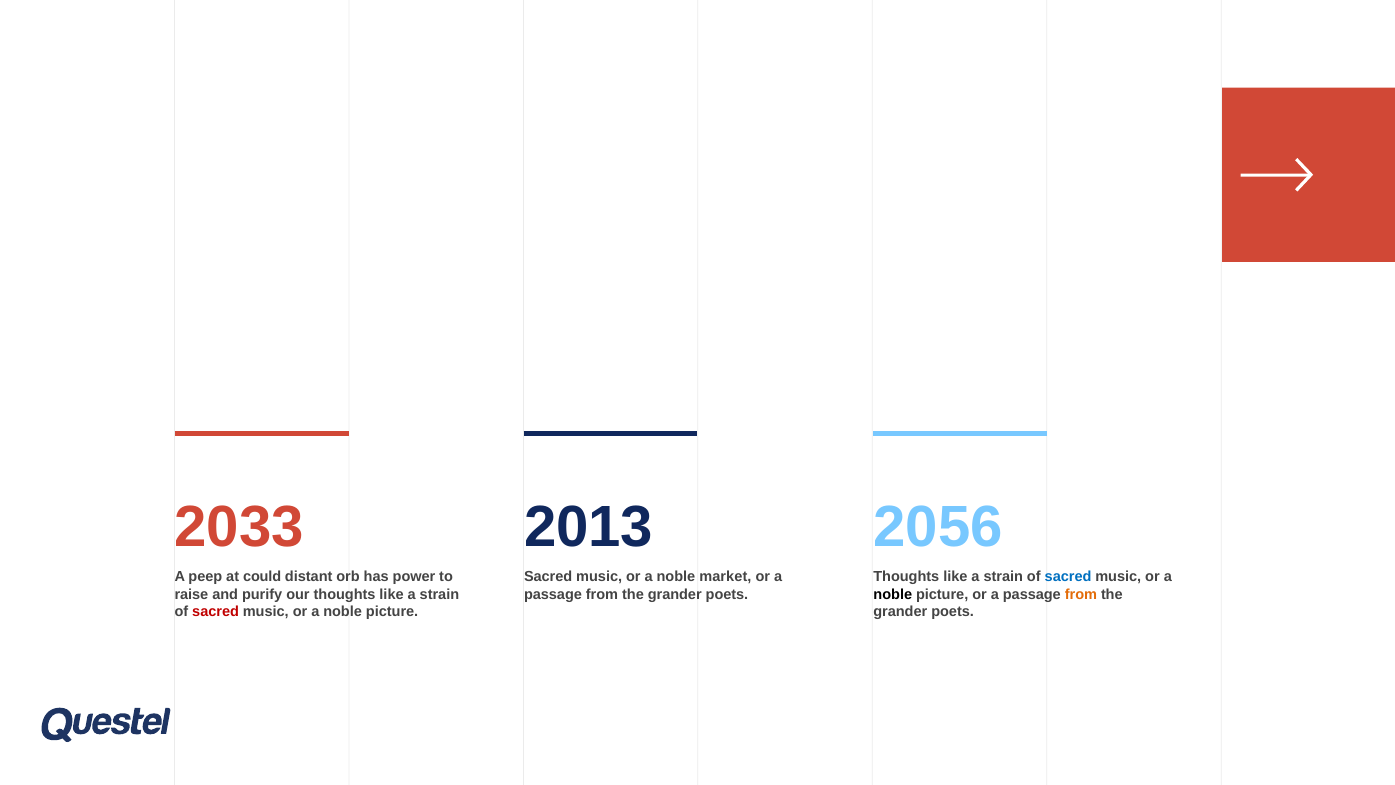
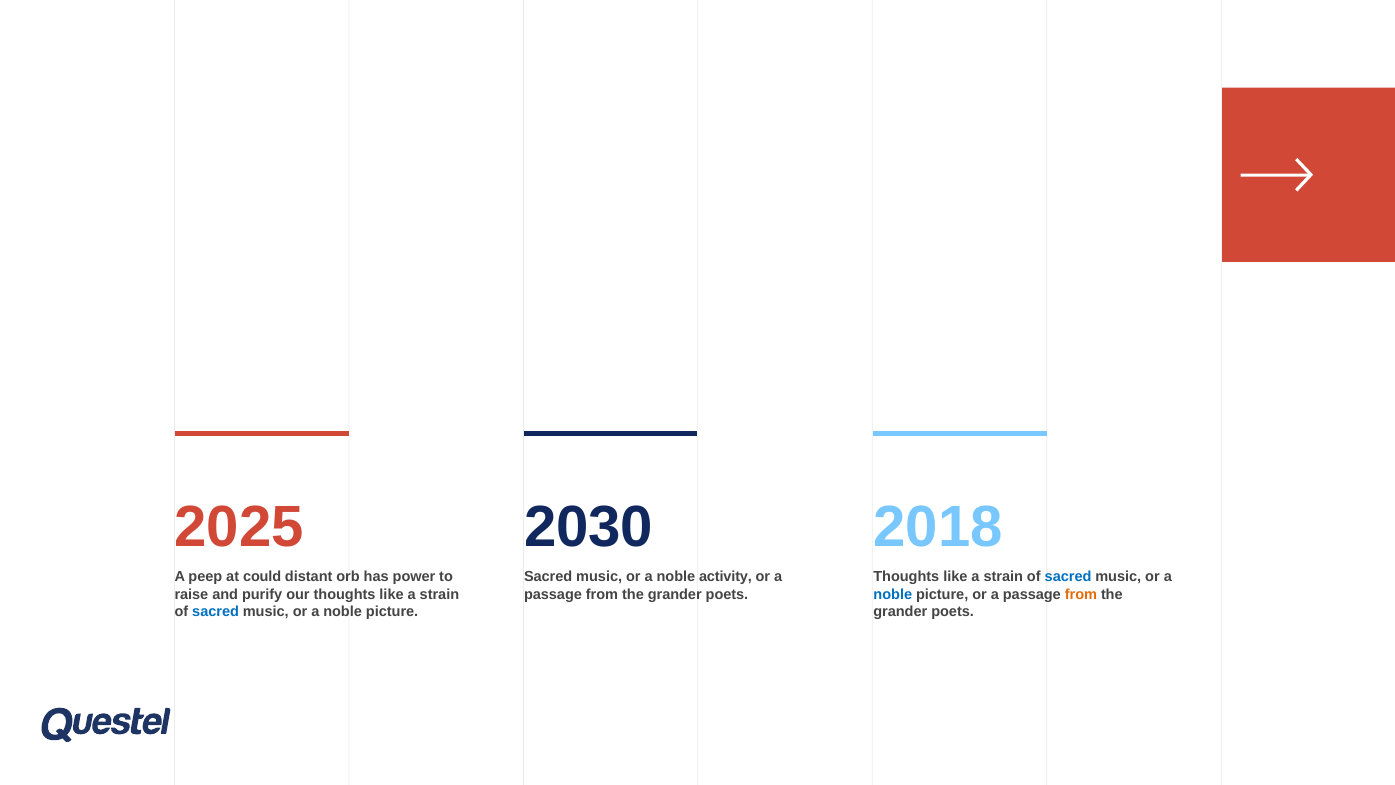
2033: 2033 -> 2025 (239, 528)
2013: 2013 -> 2030 (589, 528)
2056: 2056 -> 2018 (938, 528)
market: market -> activity (725, 577)
noble colour: black -> blue (893, 594)
sacred colour: red -> blue (216, 612)
